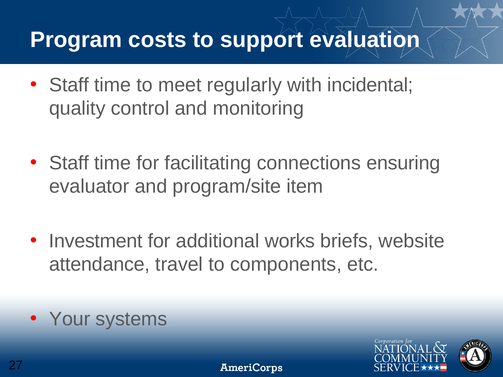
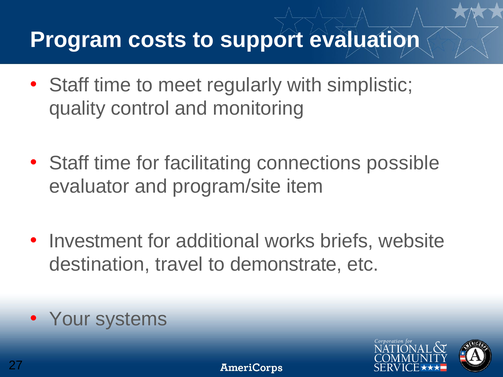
incidental: incidental -> simplistic (370, 85)
ensuring: ensuring -> possible (403, 163)
attendance: attendance -> destination (99, 265)
components: components -> demonstrate (286, 265)
